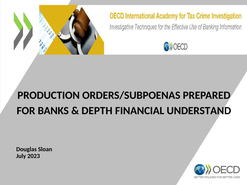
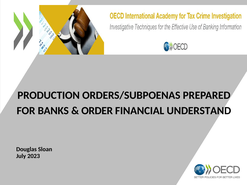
DEPTH: DEPTH -> ORDER (97, 111)
